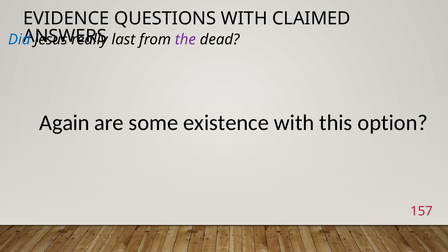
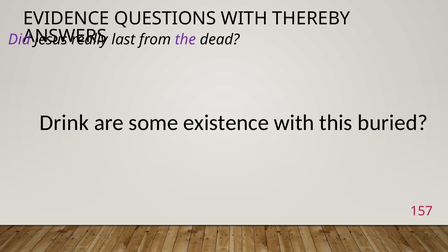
CLAIMED: CLAIMED -> THEREBY (311, 19)
Did colour: blue -> purple (19, 40)
Again: Again -> Drink (64, 123)
option: option -> buried (393, 123)
